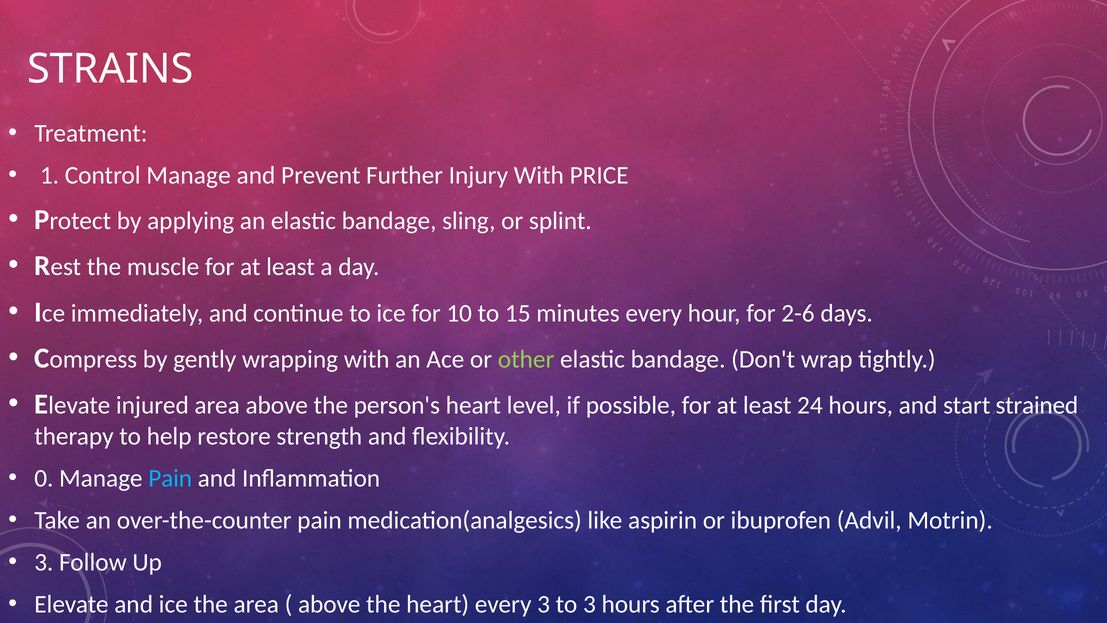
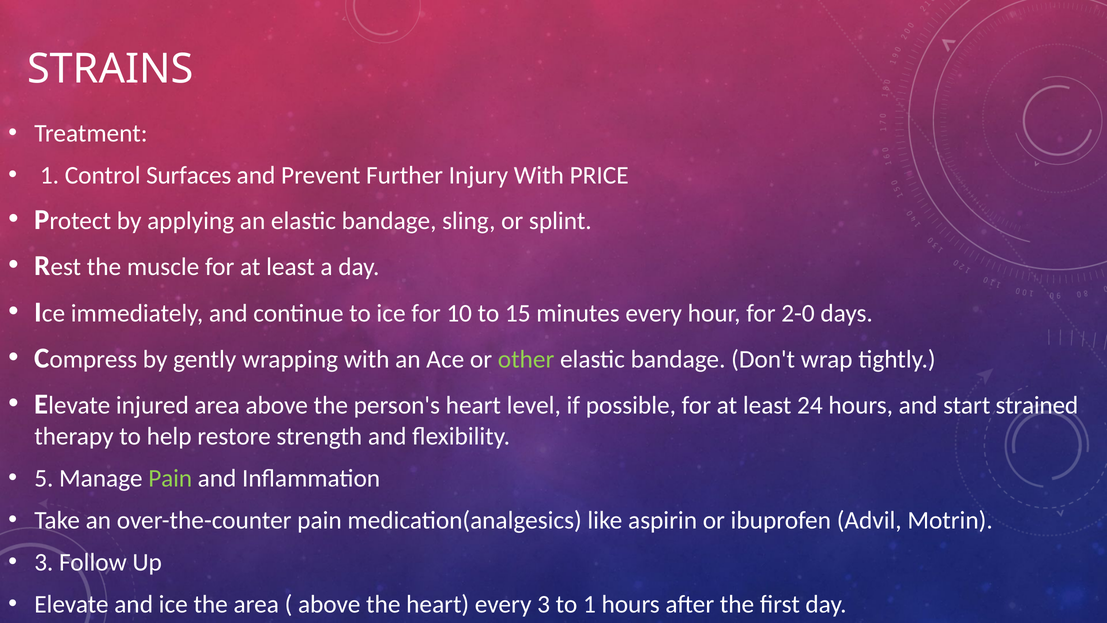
Control Manage: Manage -> Surfaces (189, 175)
2-6: 2-6 -> 2-0 (798, 313)
0: 0 -> 5 (44, 478)
Pain colour: light blue -> light green (170, 478)
to 3: 3 -> 1 (589, 604)
